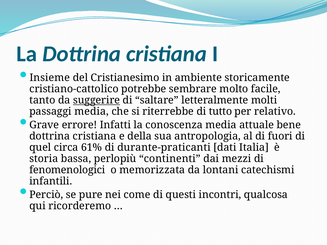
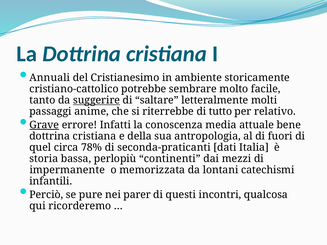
Insieme: Insieme -> Annuali (50, 78)
passaggi media: media -> anime (92, 112)
Grave underline: none -> present (44, 125)
61%: 61% -> 78% (92, 148)
durante-praticanti: durante-praticanti -> seconda-praticanti (164, 148)
fenomenologici: fenomenologici -> impermanente (67, 170)
come: come -> parer (137, 195)
